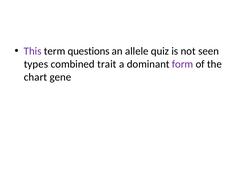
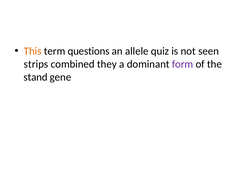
This colour: purple -> orange (33, 51)
types: types -> strips (36, 64)
trait: trait -> they (107, 64)
chart: chart -> stand (36, 77)
